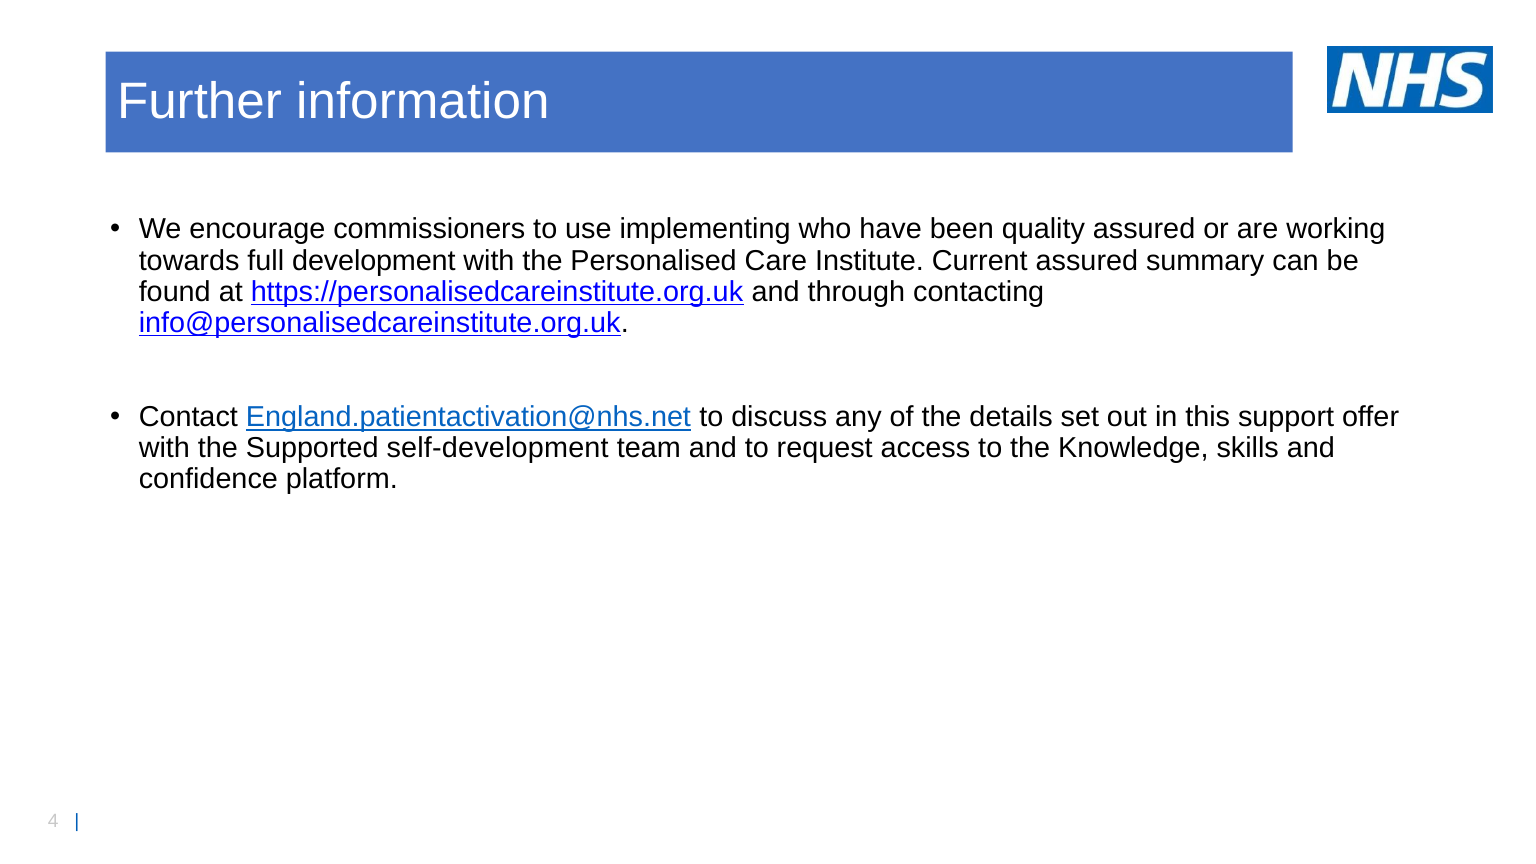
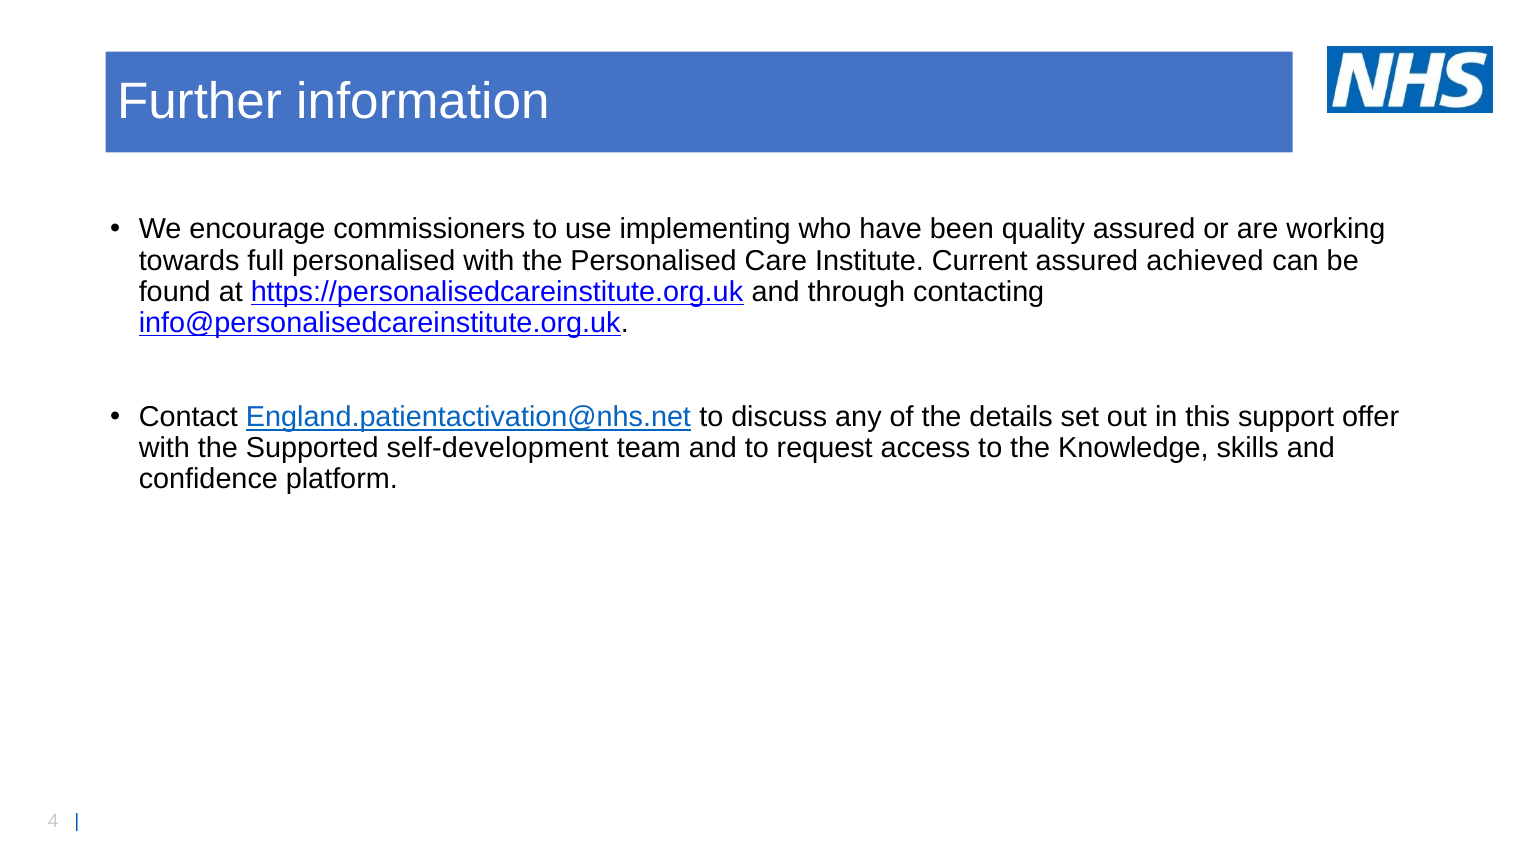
full development: development -> personalised (374, 261)
summary: summary -> achieved (1205, 261)
